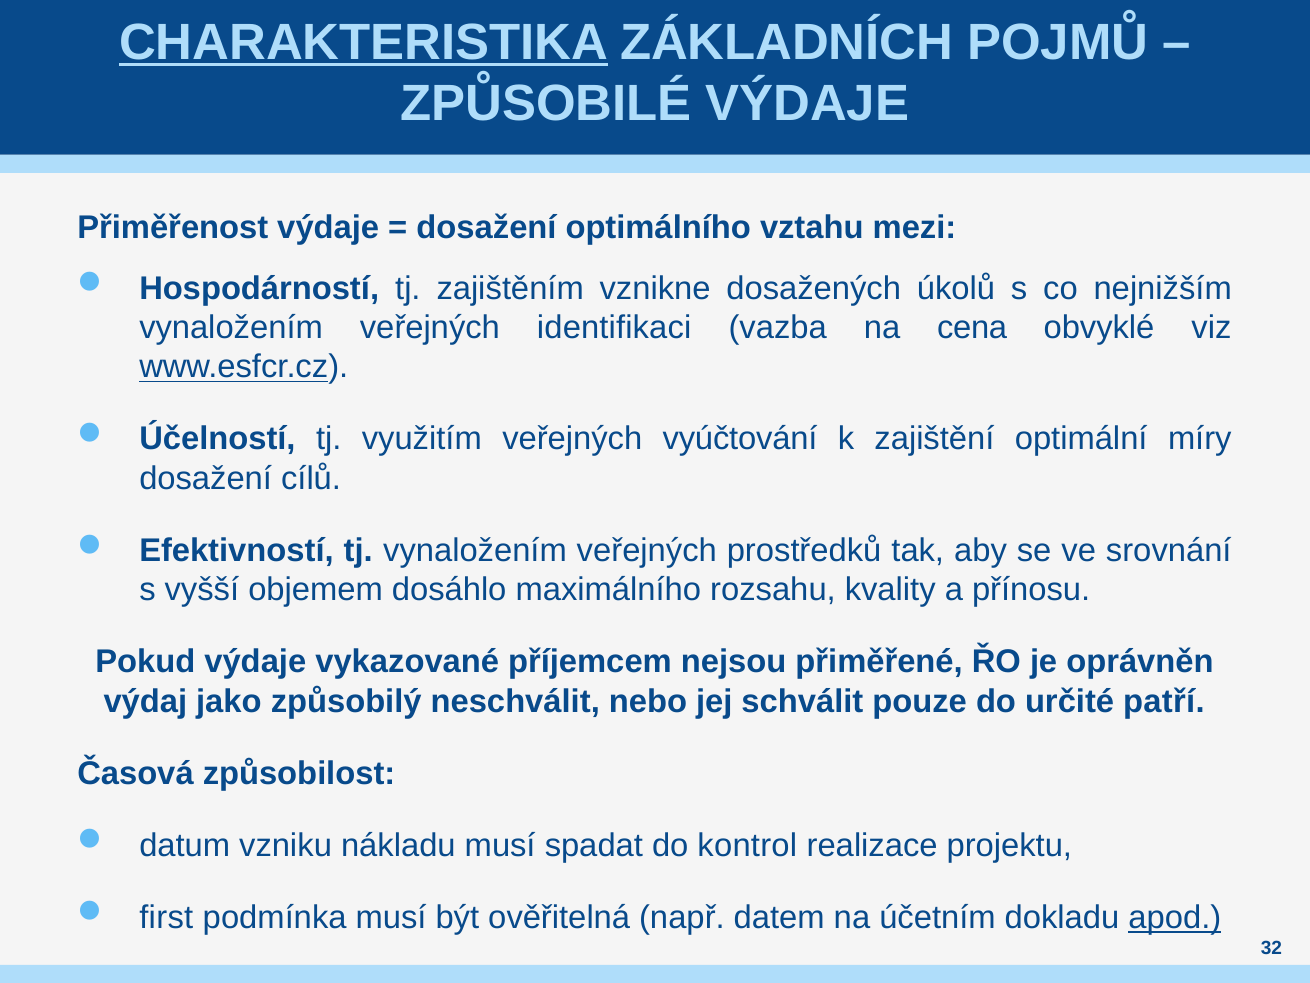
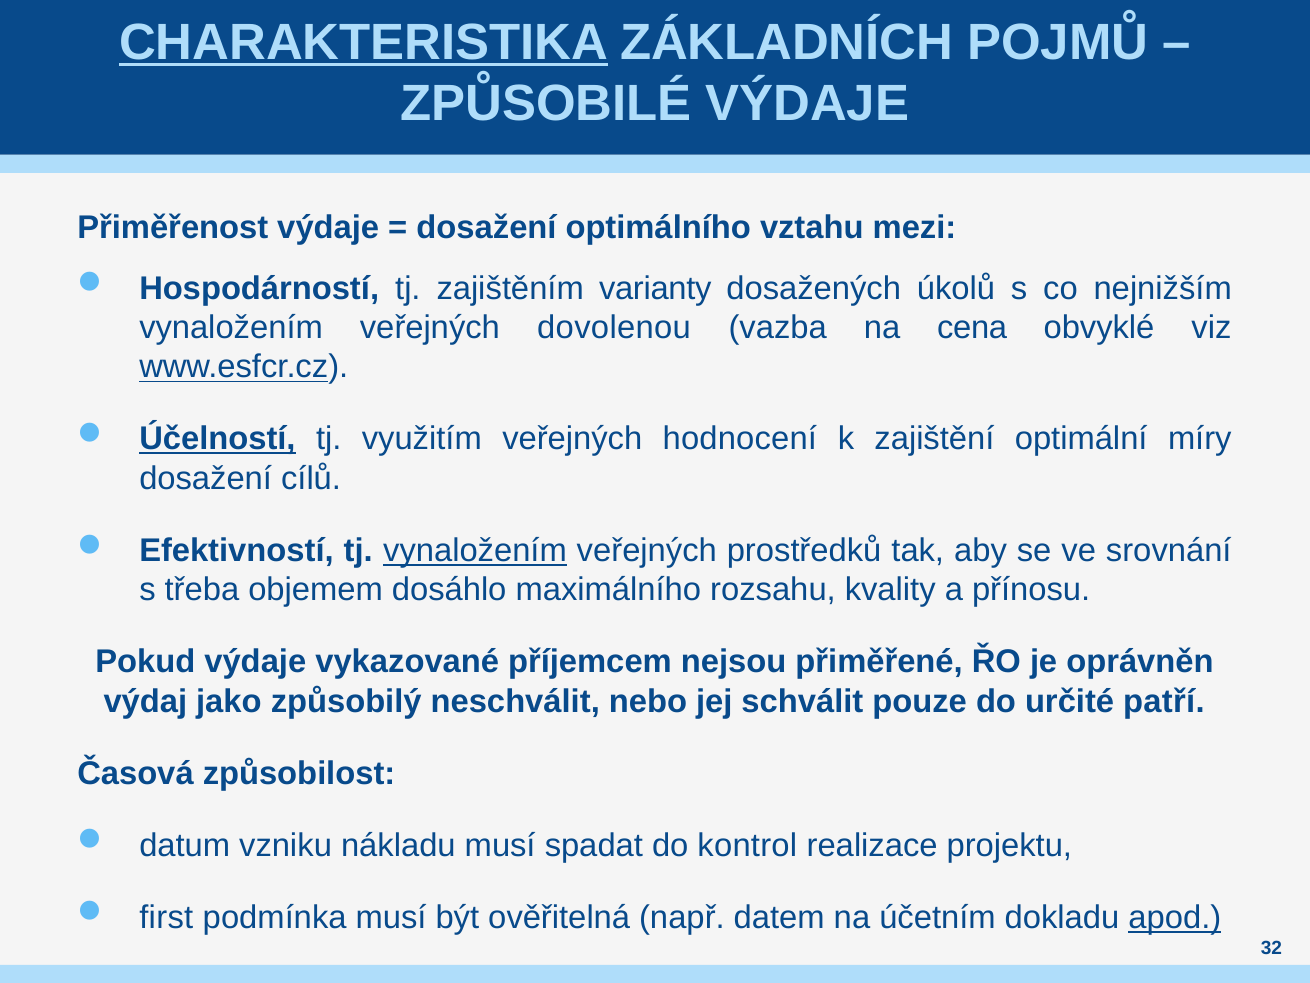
vznikne: vznikne -> varianty (655, 288)
identifikaci: identifikaci -> dovolenou (614, 328)
Účelností underline: none -> present (217, 439)
vyúčtování: vyúčtování -> hodnocení (740, 439)
vynaložením underline: none -> present (475, 550)
vyšší: vyšší -> třeba (202, 590)
